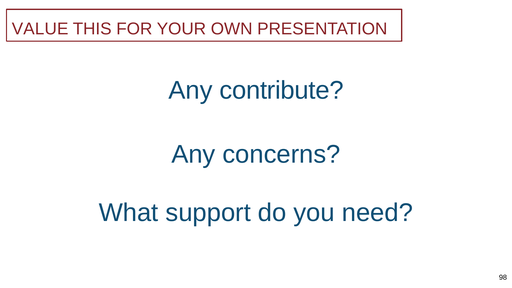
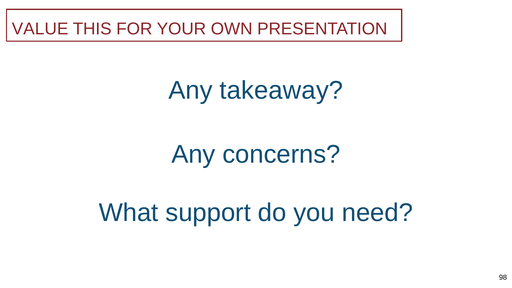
contribute: contribute -> takeaway (281, 90)
